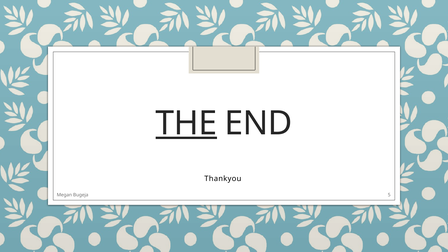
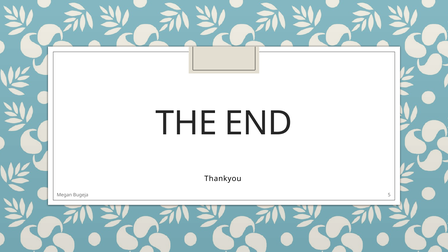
THE underline: present -> none (186, 123)
